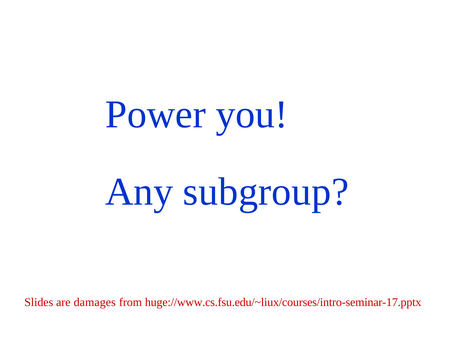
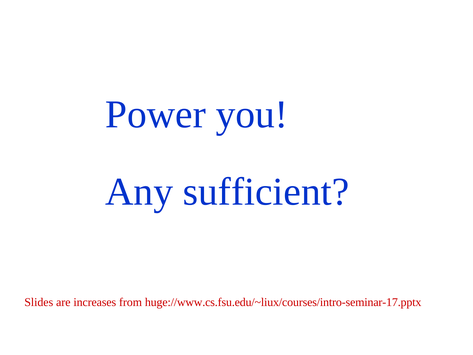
subgroup: subgroup -> sufficient (266, 192)
damages: damages -> increases (95, 302)
